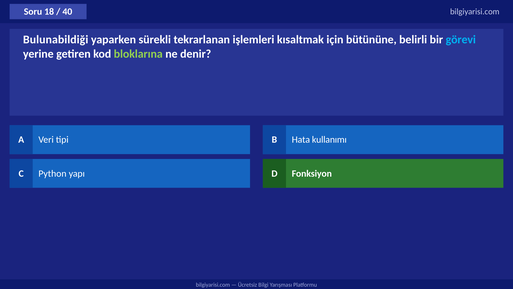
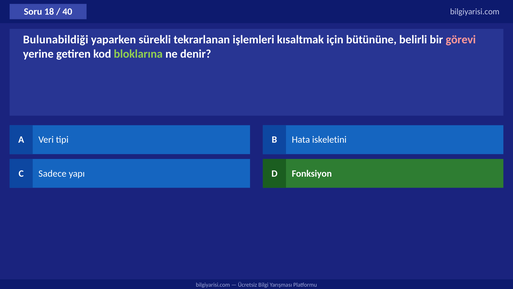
görevi colour: light blue -> pink (461, 39)
kullanımı: kullanımı -> iskeletini (329, 140)
Python: Python -> Sadece (52, 173)
